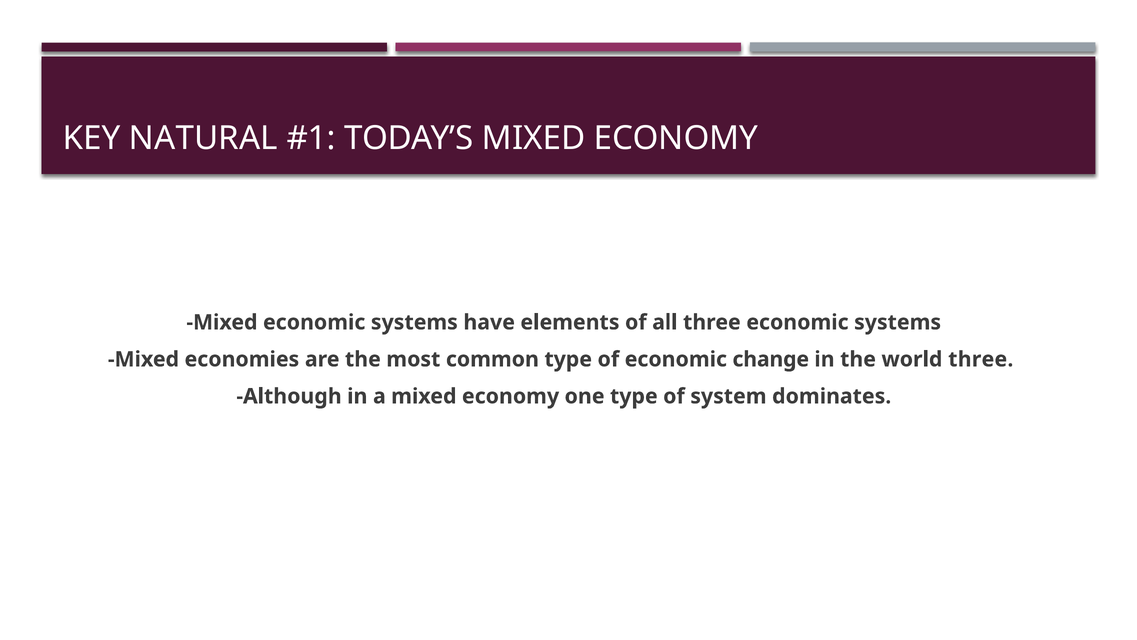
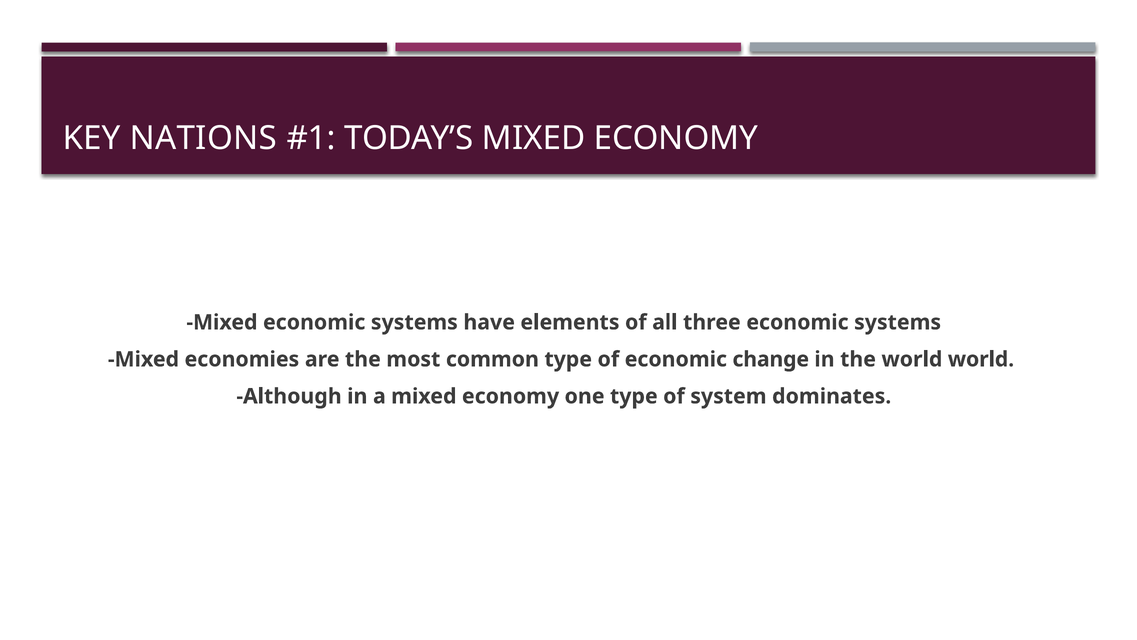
NATURAL: NATURAL -> NATIONS (203, 138)
world three: three -> world (981, 359)
